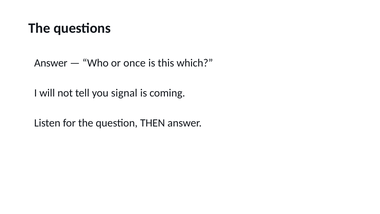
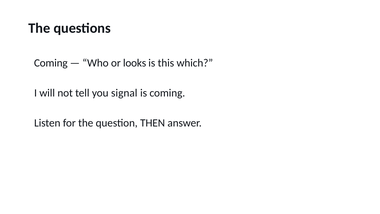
Answer: Answer -> Coming (51, 63)
once: once -> looks (135, 63)
